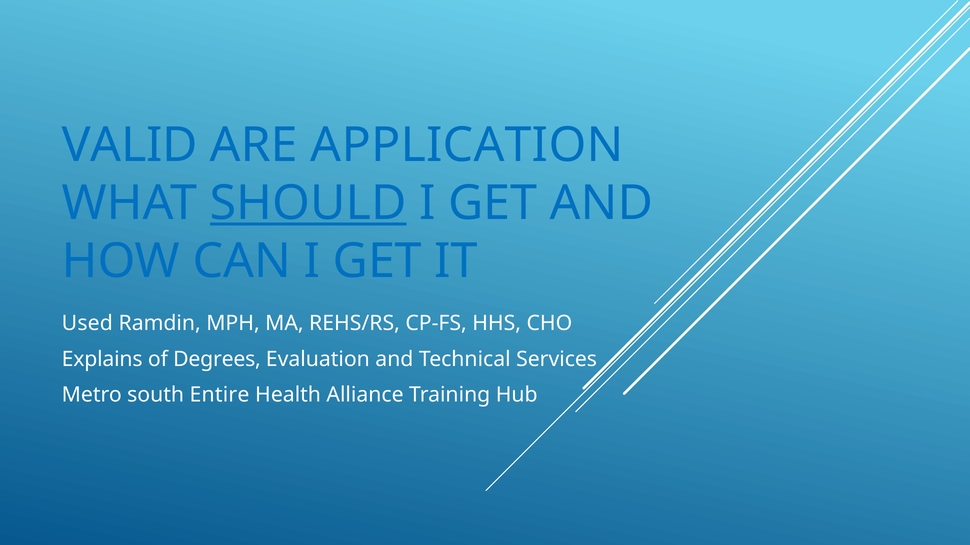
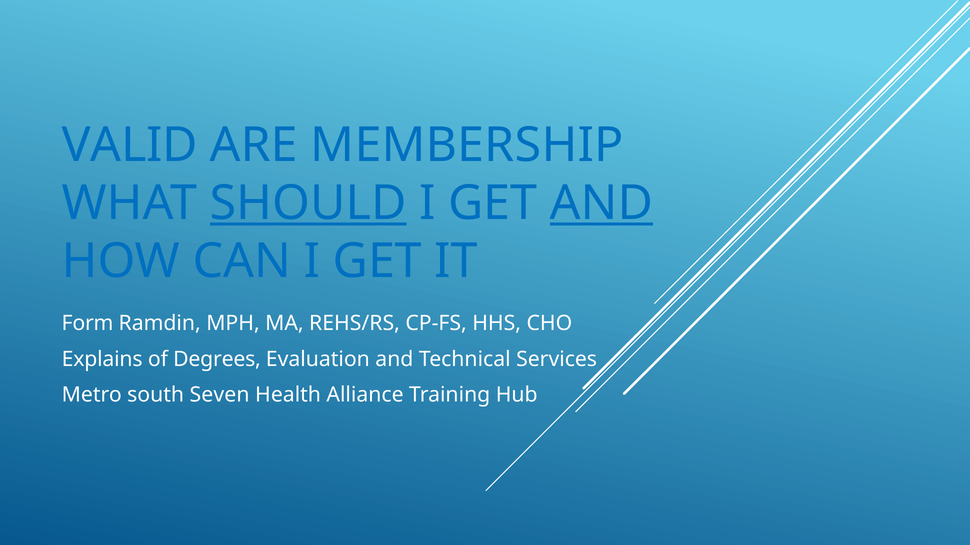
APPLICATION: APPLICATION -> MEMBERSHIP (467, 145)
AND underline: none -> present (601, 203)
Used: Used -> Form (87, 324)
Entire: Entire -> Seven (220, 395)
